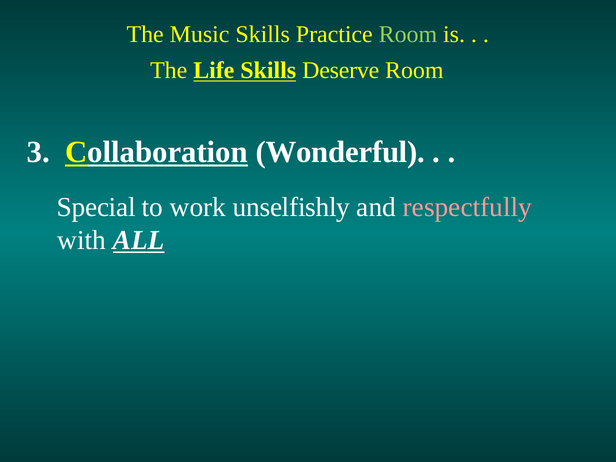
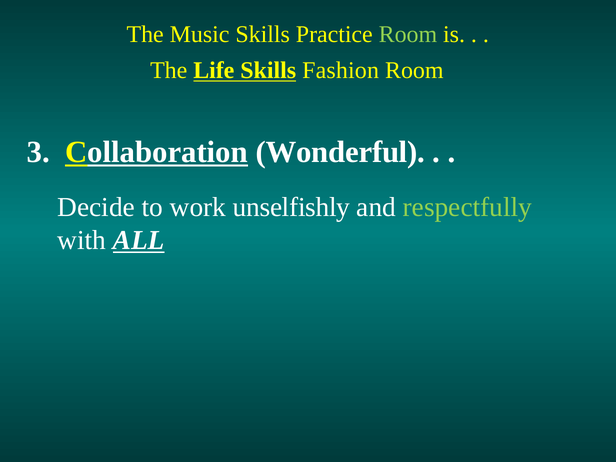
Deserve: Deserve -> Fashion (341, 70)
Special: Special -> Decide (96, 207)
respectfully colour: pink -> light green (467, 207)
